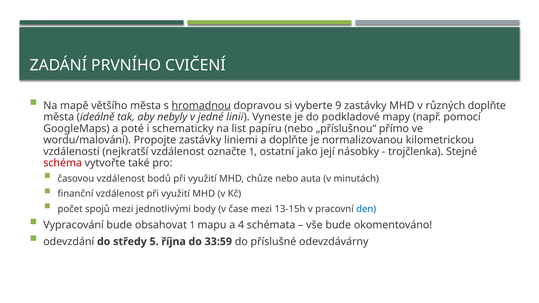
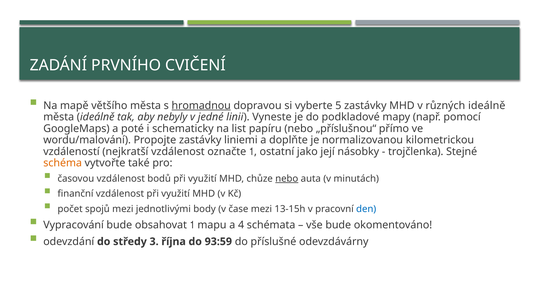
9: 9 -> 5 (338, 106)
různých doplňte: doplňte -> ideálně (487, 106)
schéma colour: red -> orange (63, 163)
nebo underline: none -> present (287, 179)
5: 5 -> 3 (154, 242)
33:59: 33:59 -> 93:59 (218, 242)
